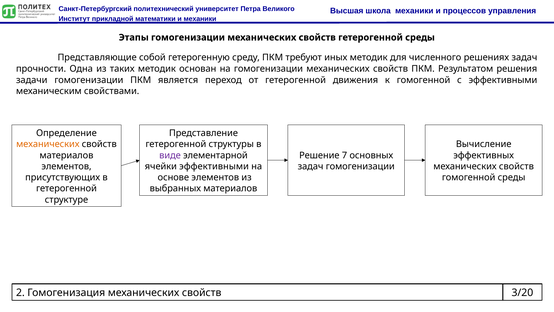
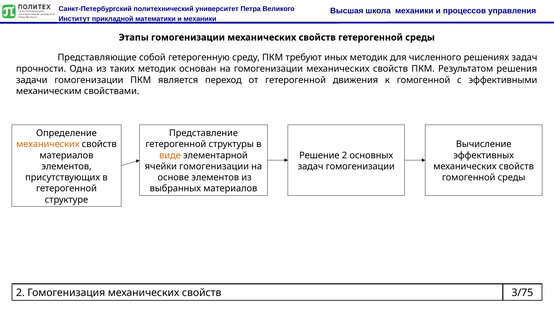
виде colour: purple -> orange (170, 155)
Решение 7: 7 -> 2 (344, 155)
ячейки эффективными: эффективными -> гомогенизации (214, 166)
3/20: 3/20 -> 3/75 (522, 292)
